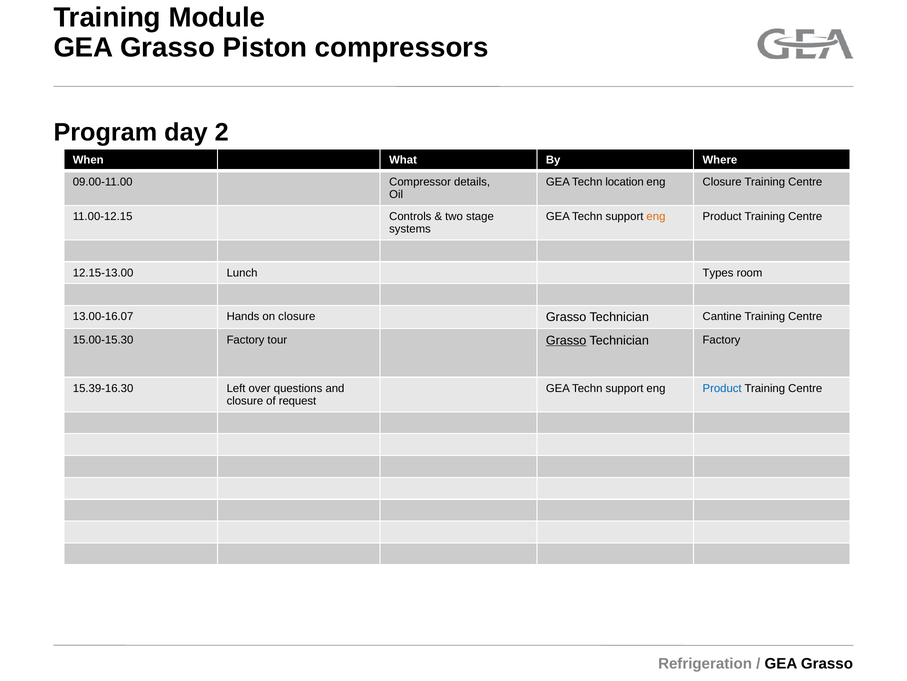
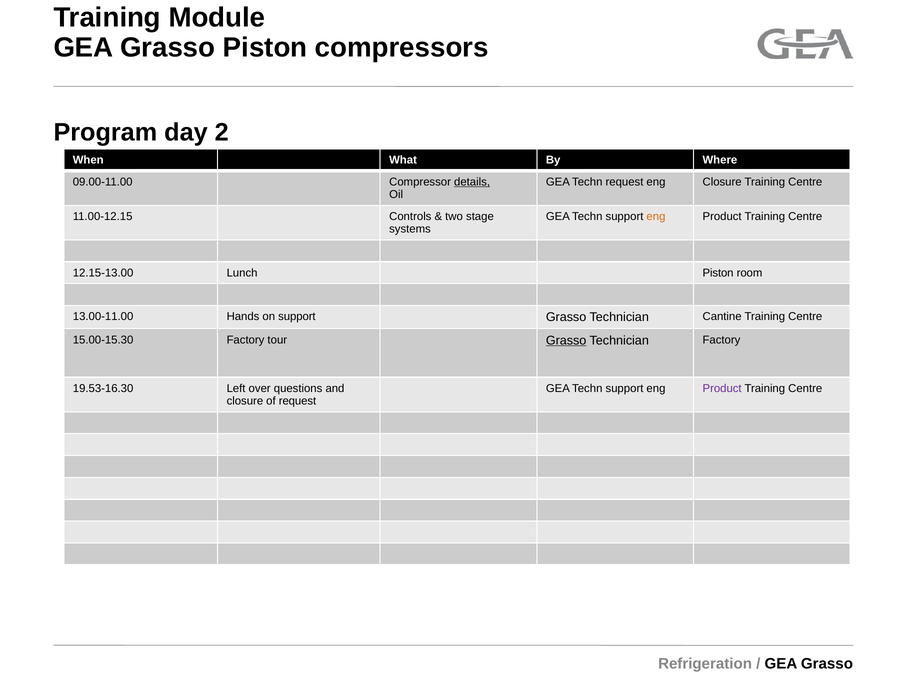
details underline: none -> present (472, 182)
Techn location: location -> request (624, 182)
Lunch Types: Types -> Piston (718, 273)
13.00-16.07: 13.00-16.07 -> 13.00-11.00 (103, 316)
on closure: closure -> support (297, 316)
15.39-16.30: 15.39-16.30 -> 19.53-16.30 (103, 388)
Product colour: blue -> purple (722, 388)
